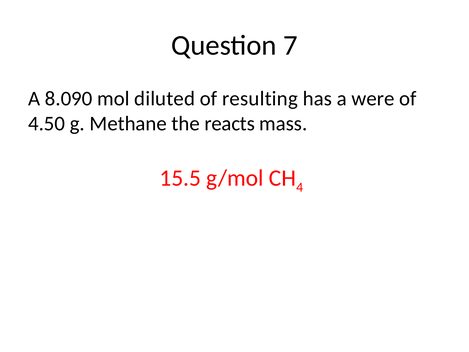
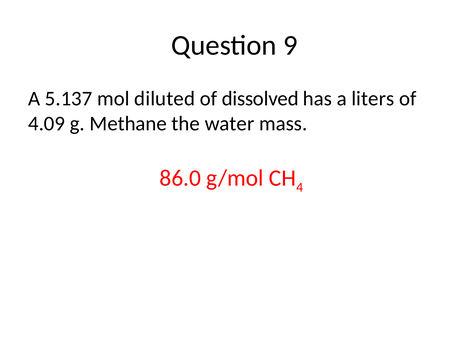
7: 7 -> 9 (290, 45)
8.090: 8.090 -> 5.137 (69, 98)
resulting: resulting -> dissolved (260, 98)
were: were -> liters (373, 98)
4.50: 4.50 -> 4.09 (47, 123)
reacts: reacts -> water (229, 123)
15.5: 15.5 -> 86.0 (180, 178)
